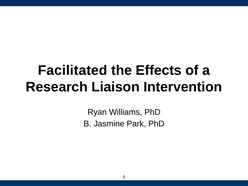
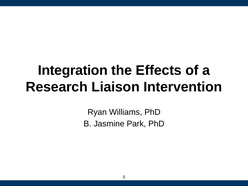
Facilitated: Facilitated -> Integration (73, 70)
